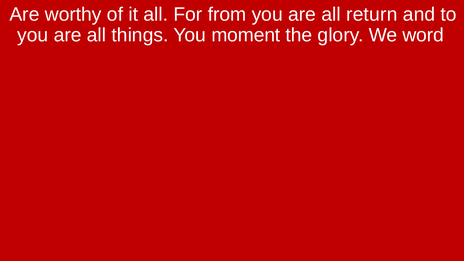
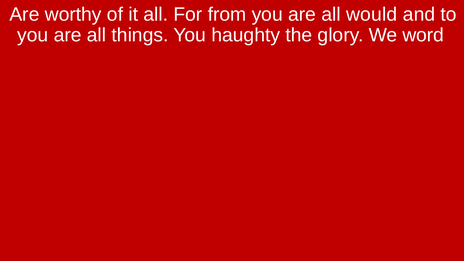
return: return -> would (372, 14)
moment: moment -> haughty (246, 35)
